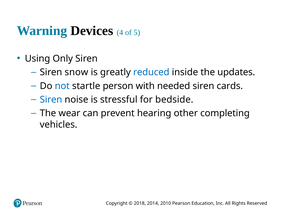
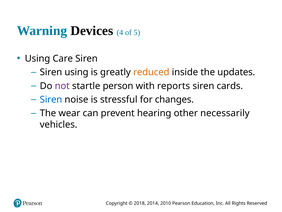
Only: Only -> Care (63, 58)
Siren snow: snow -> using (76, 72)
reduced colour: blue -> orange (151, 72)
not colour: blue -> purple (62, 86)
needed: needed -> reports (174, 86)
bedside: bedside -> changes (174, 99)
completing: completing -> necessarily (225, 113)
